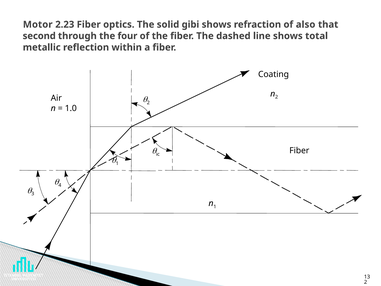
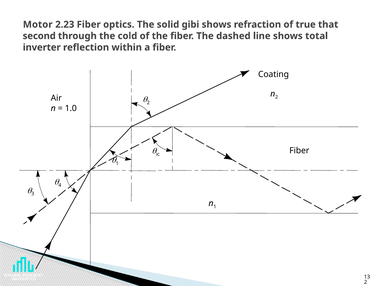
also: also -> true (306, 24)
four: four -> cold (127, 36)
metallic: metallic -> inverter (42, 47)
